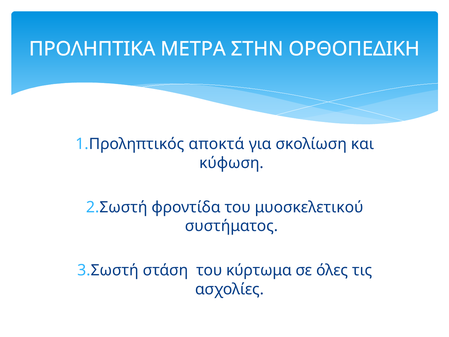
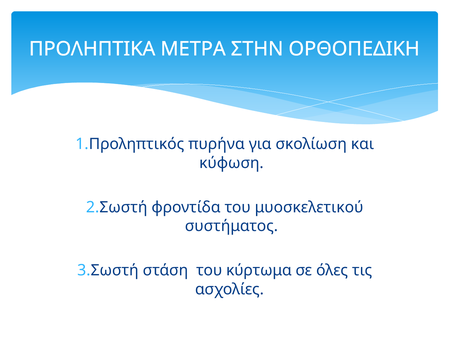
αποκτά: αποκτά -> πυρήνα (216, 144)
